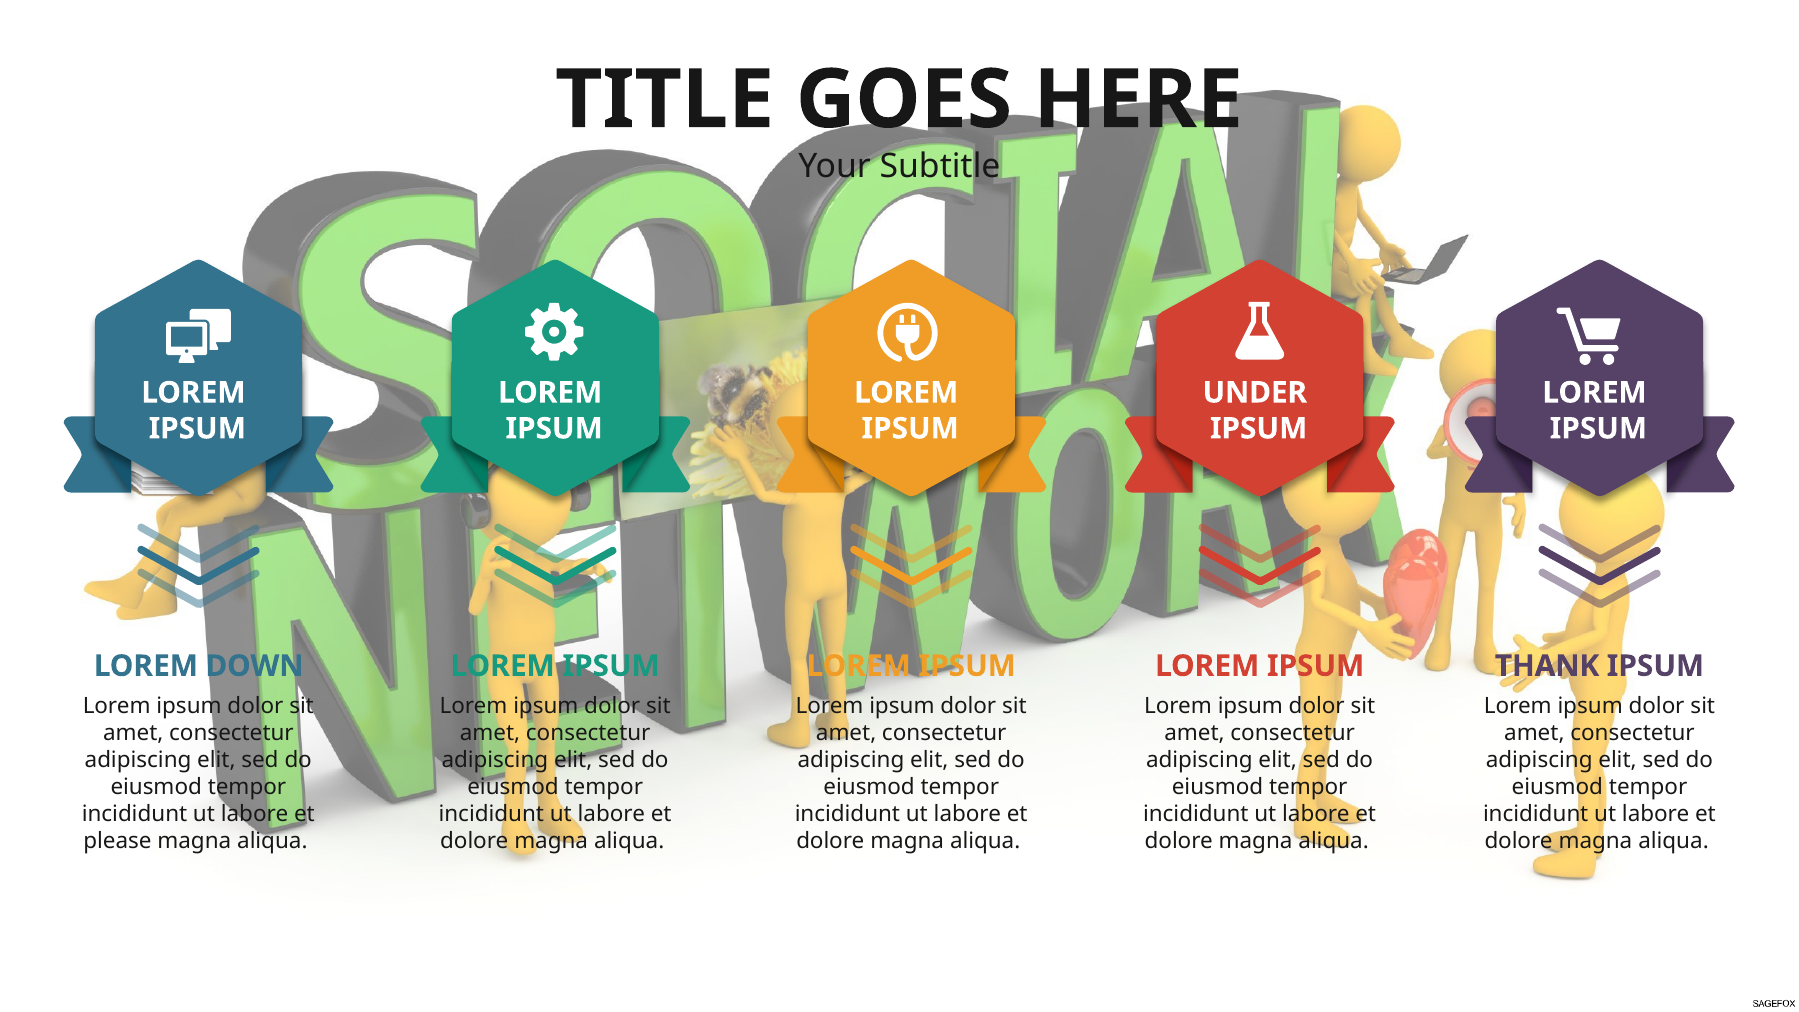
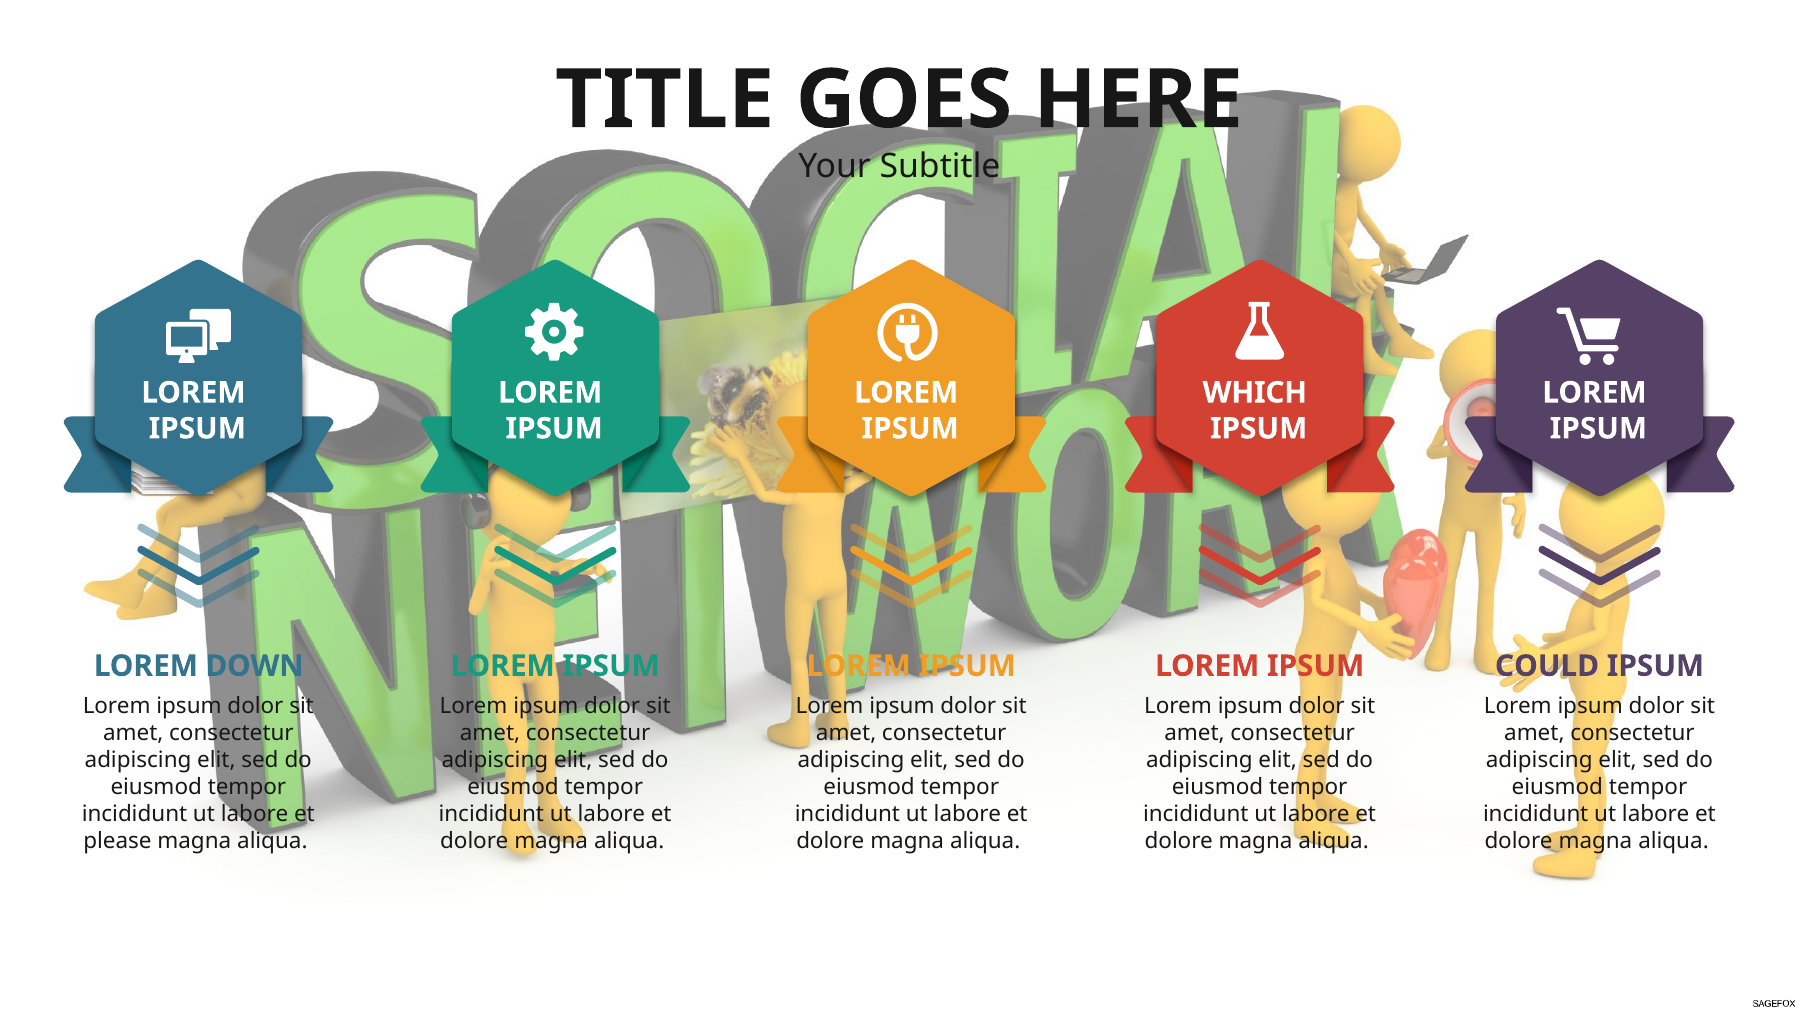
UNDER: UNDER -> WHICH (1255, 393)
THANK: THANK -> COULD (1547, 666)
